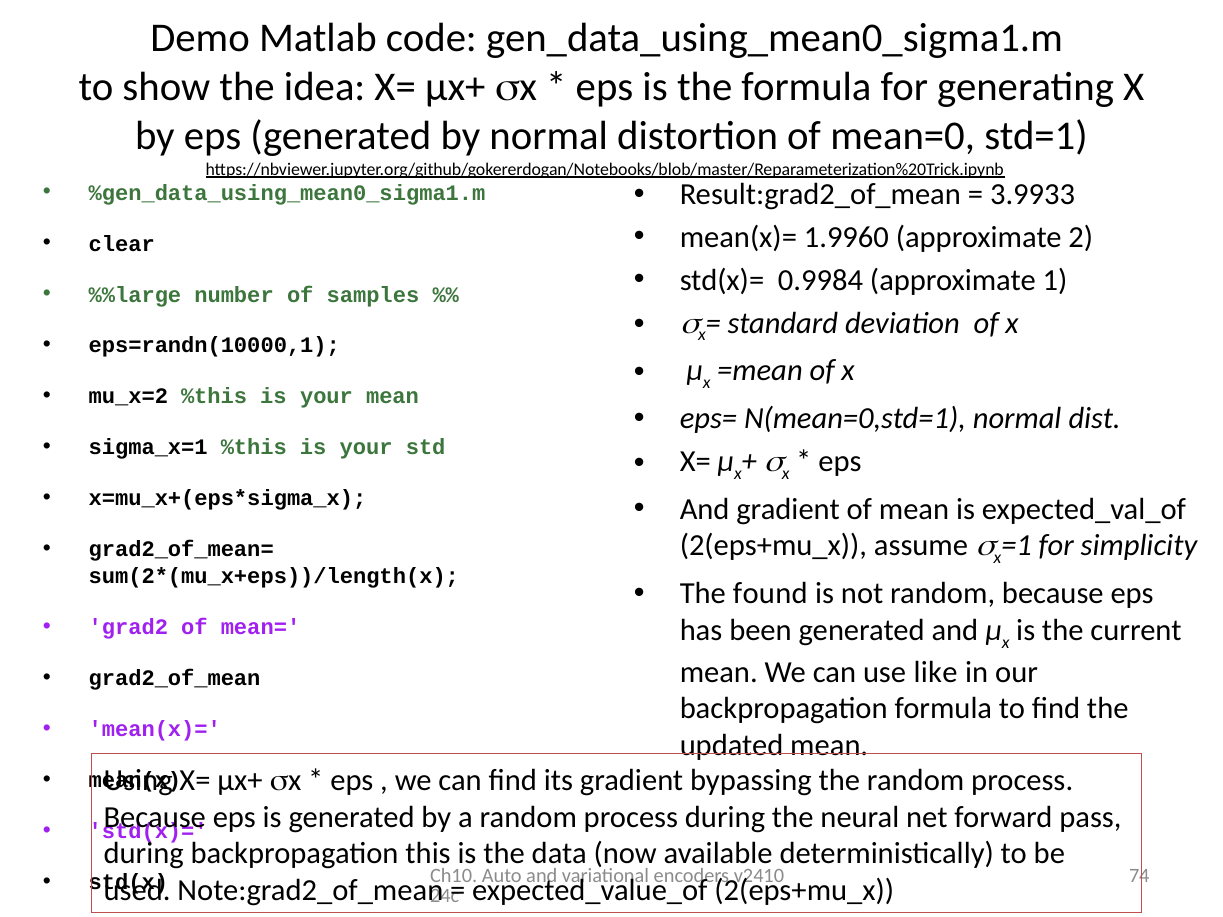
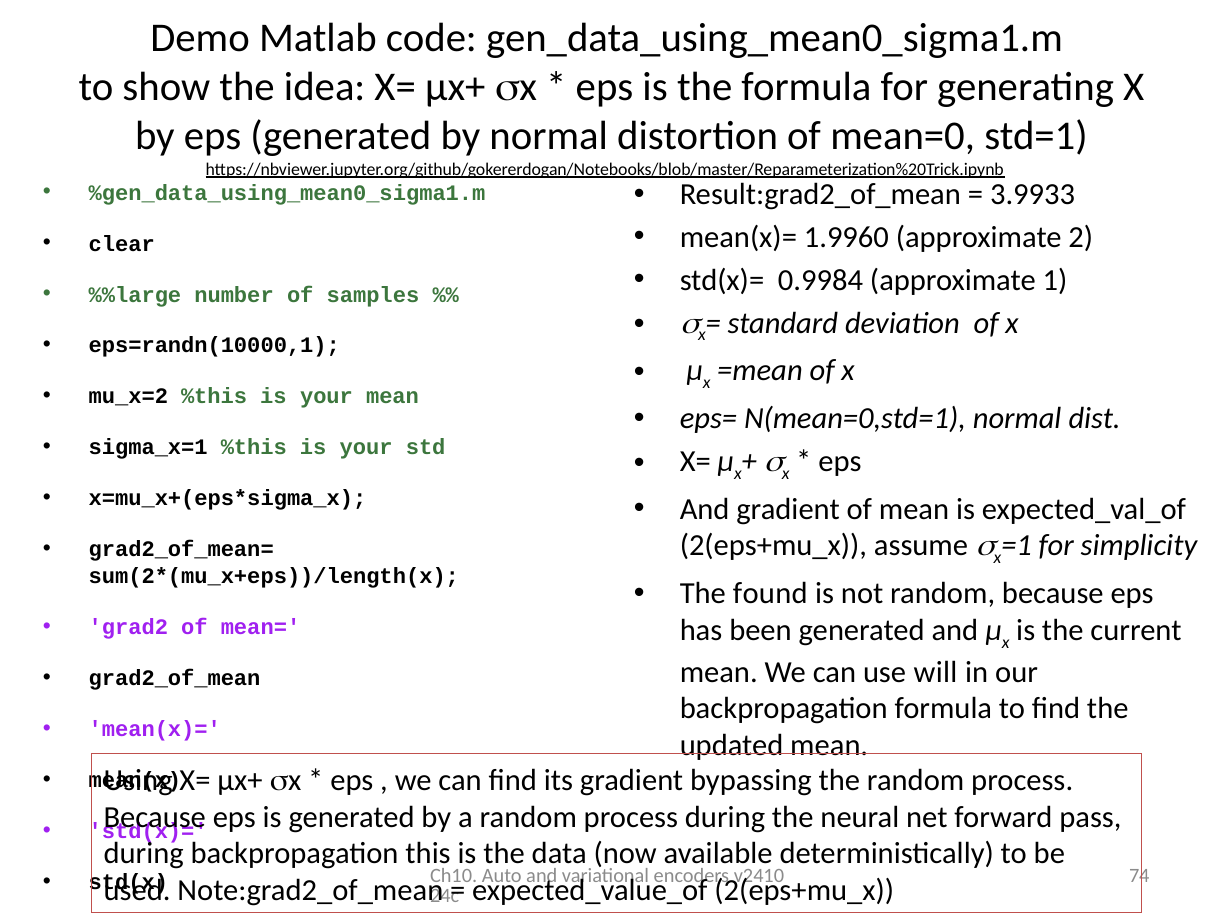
like: like -> will (936, 672)
